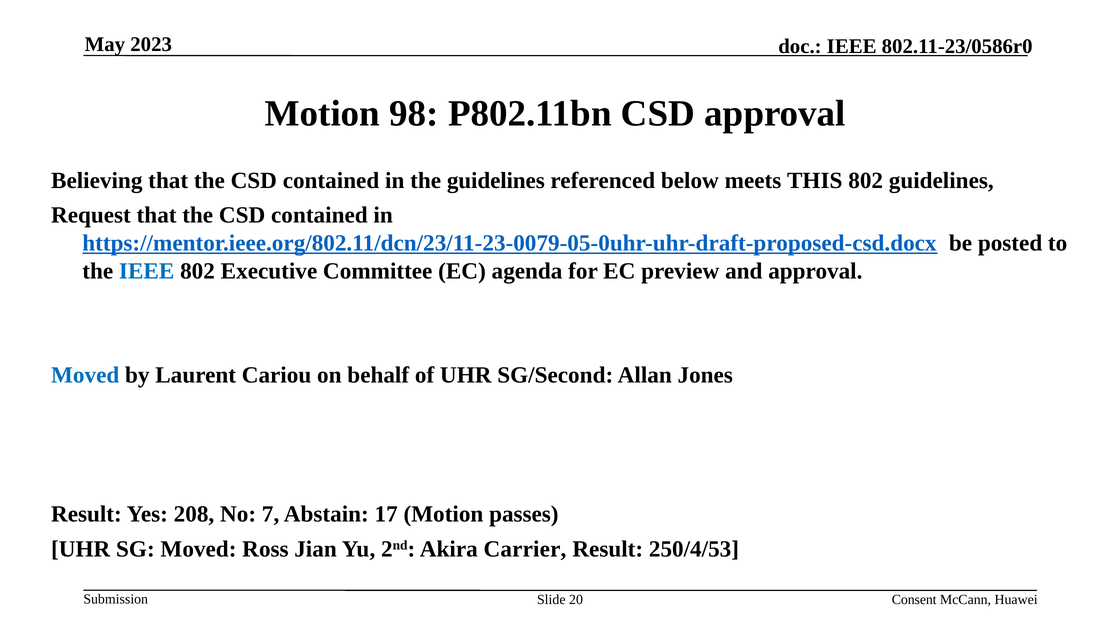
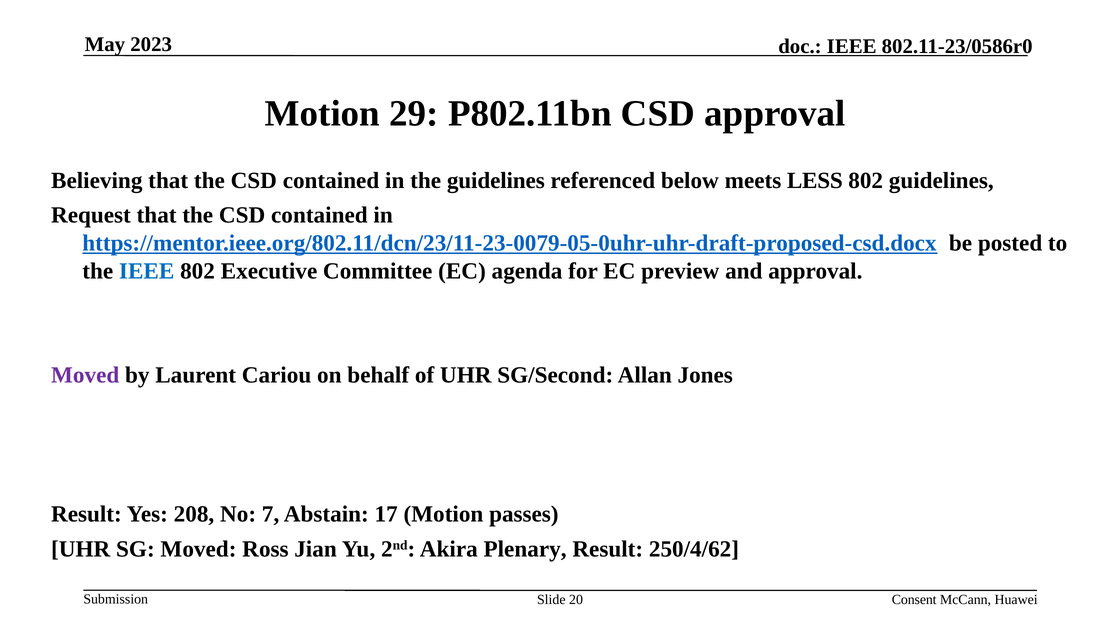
98: 98 -> 29 (414, 114)
THIS: THIS -> LESS (815, 181)
Moved colour: blue -> purple (85, 375)
Carrier: Carrier -> Plenary (525, 549)
250/4/53: 250/4/53 -> 250/4/62 (694, 549)
